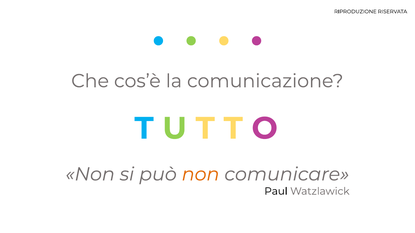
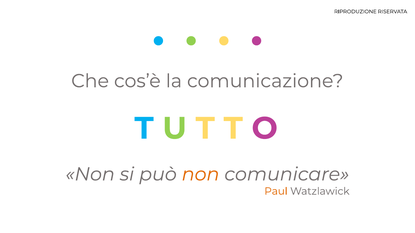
Paul colour: black -> orange (276, 192)
